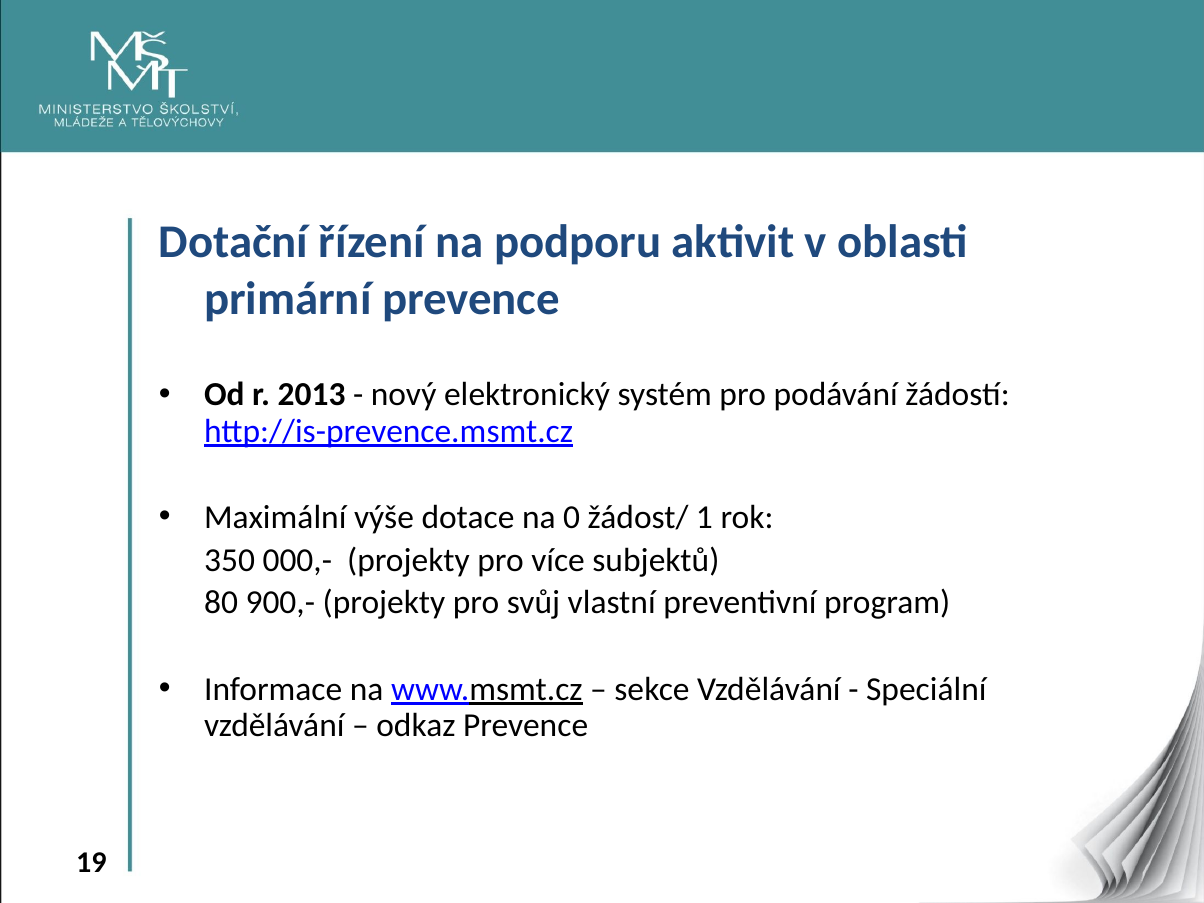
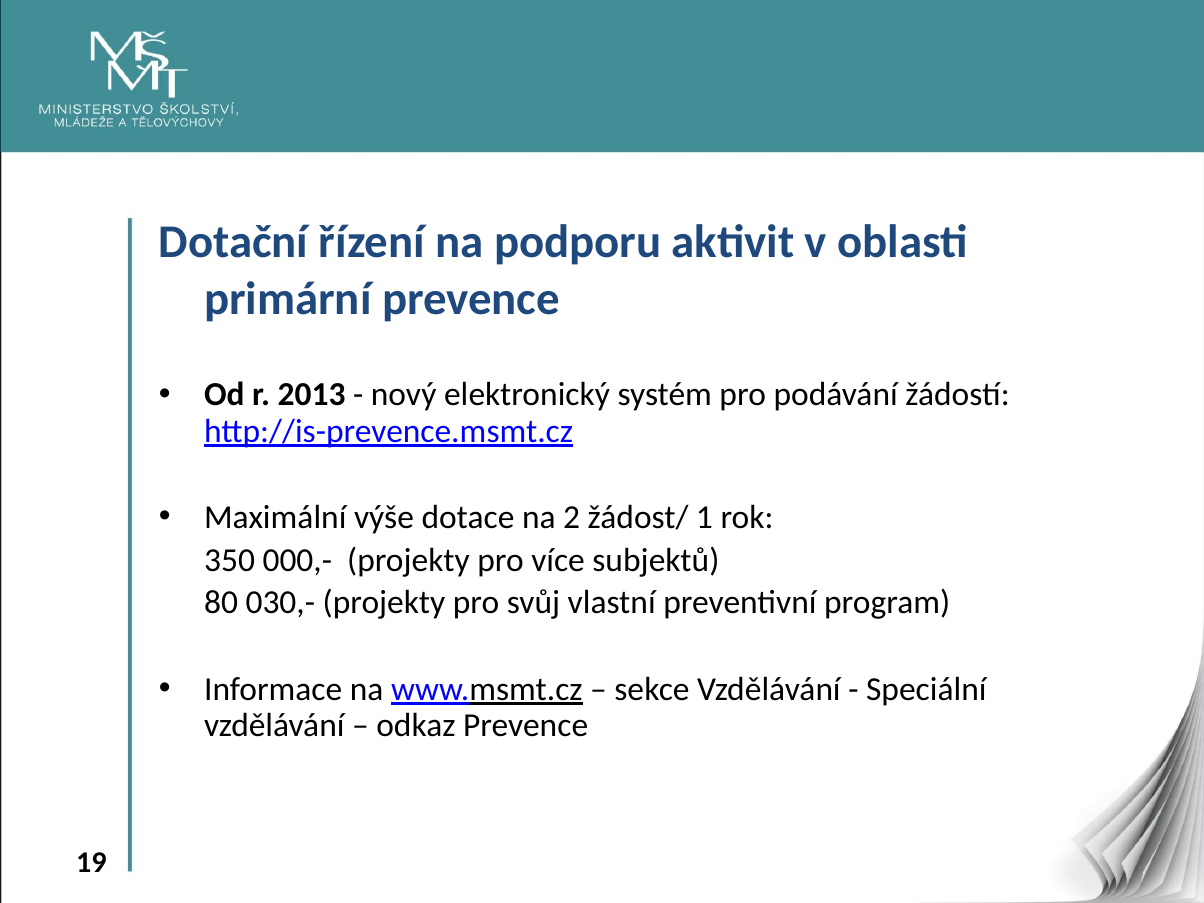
0: 0 -> 2 (572, 517)
900,-: 900,- -> 030,- (280, 603)
